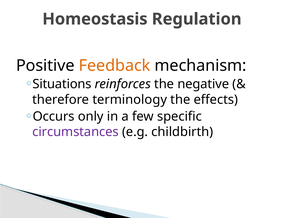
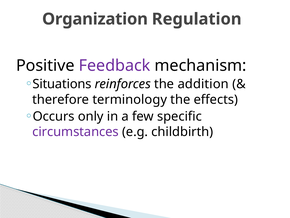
Homeostasis: Homeostasis -> Organization (95, 19)
Feedback colour: orange -> purple (115, 65)
negative: negative -> addition (203, 84)
